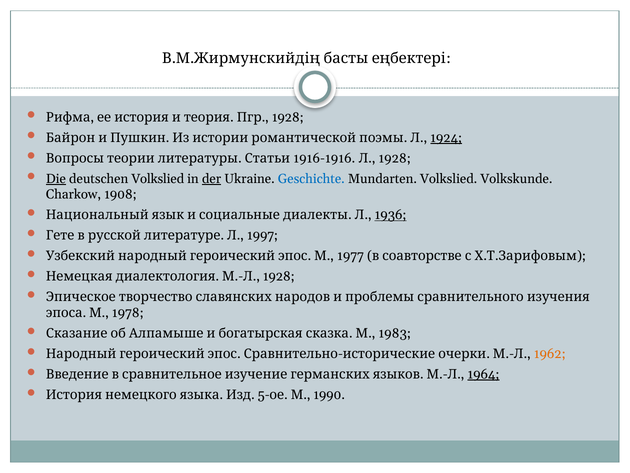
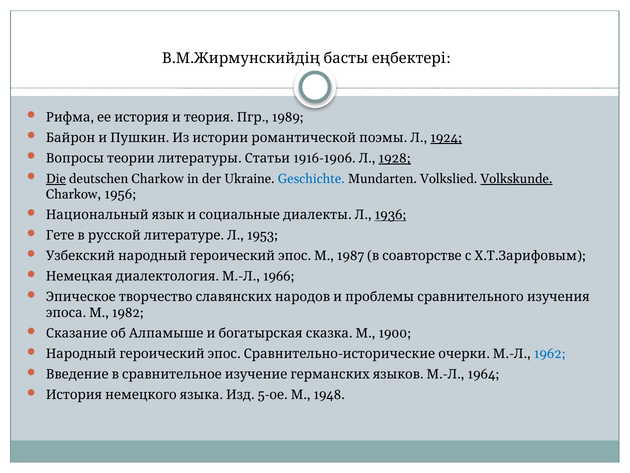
1928: 1928 -> 1989 (288, 117)
1916-1916: 1916-1916 -> 1916-1906 (324, 158)
1928 underline: none -> present (395, 158)
deutschen Volkslied: Volkslied -> Charkow (158, 179)
der underline: present -> none (212, 179)
Volkskunde underline: none -> present (516, 179)
1908: 1908 -> 1956 (120, 194)
1997: 1997 -> 1953 (263, 235)
1977: 1977 -> 1987 (351, 256)
1928: 1928 -> 1966 (279, 276)
1978: 1978 -> 1982 (128, 313)
1983: 1983 -> 1900 (395, 333)
1962 colour: orange -> blue (550, 353)
1964 underline: present -> none (484, 374)
1990: 1990 -> 1948 (329, 394)
